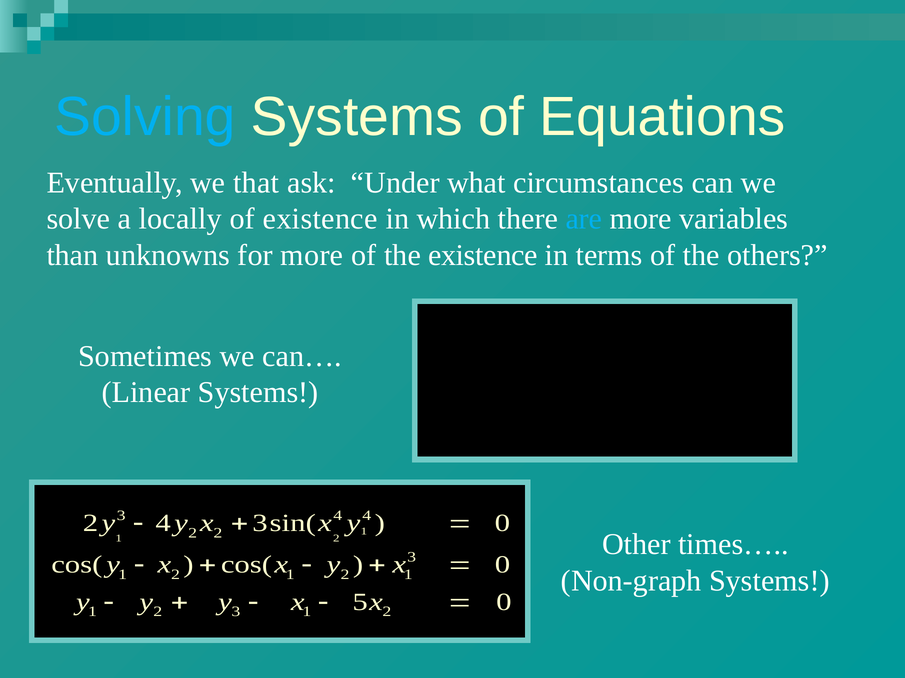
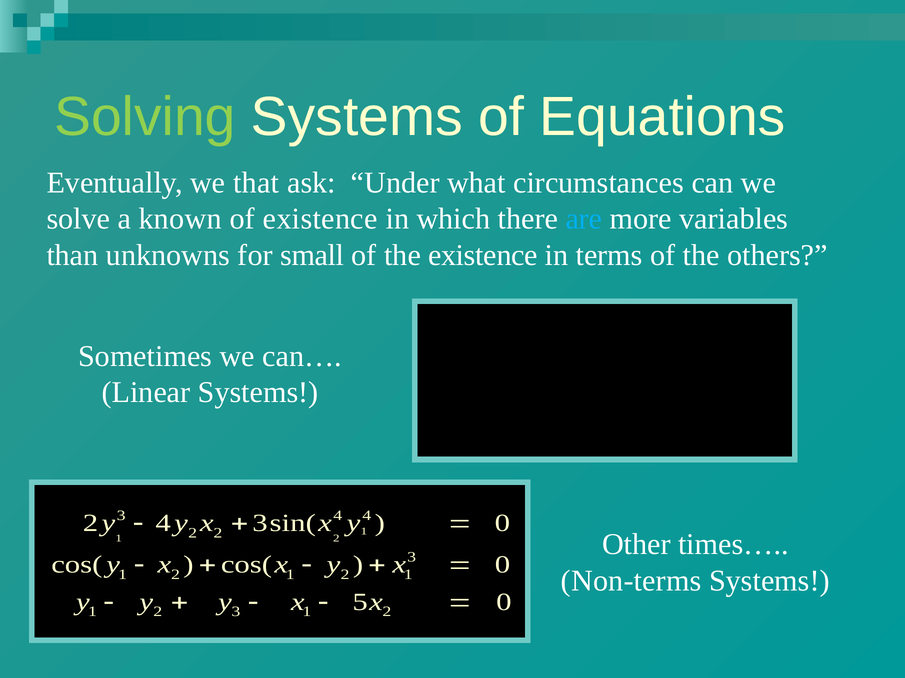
Solving colour: light blue -> light green (145, 117)
locally: locally -> known (180, 219)
for more: more -> small (312, 255)
Non-graph: Non-graph -> Non-terms (631, 581)
